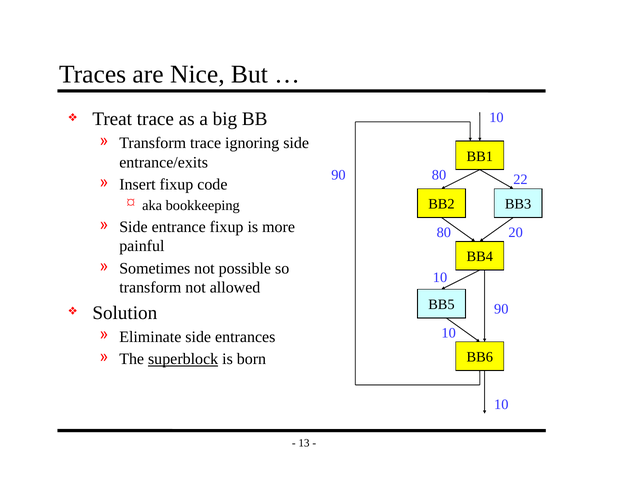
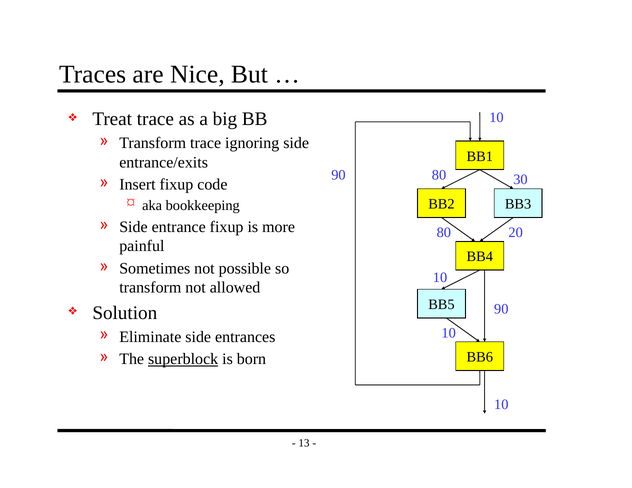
22: 22 -> 30 (520, 180)
